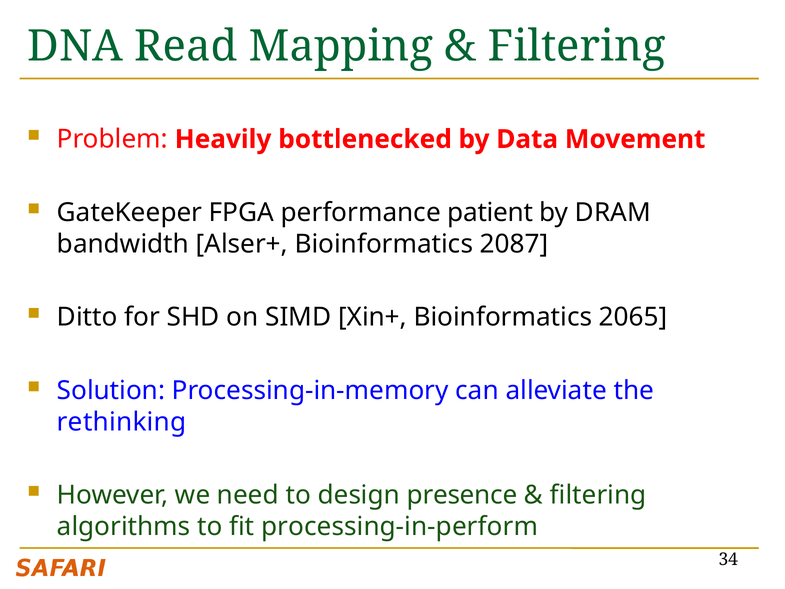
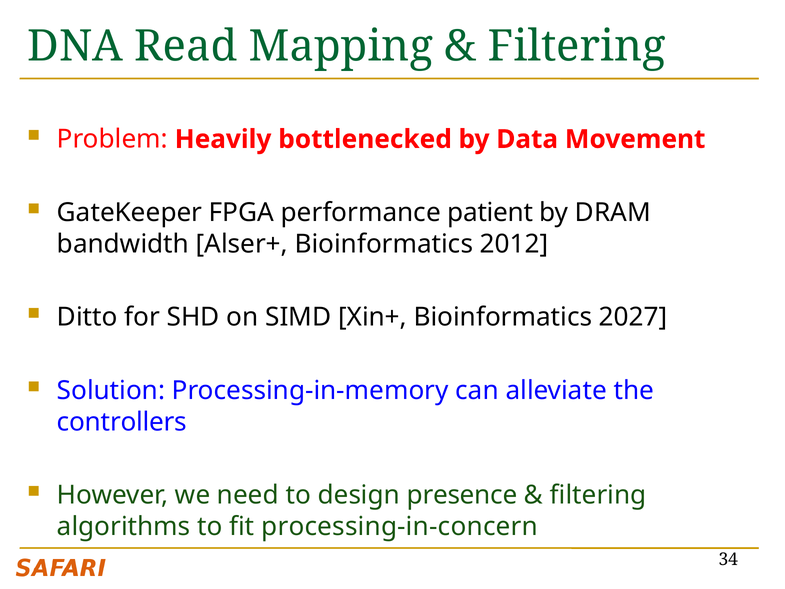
2087: 2087 -> 2012 (514, 244)
2065: 2065 -> 2027 (633, 317)
rethinking: rethinking -> controllers (122, 422)
processing-in-perform: processing-in-perform -> processing-in-concern (400, 526)
